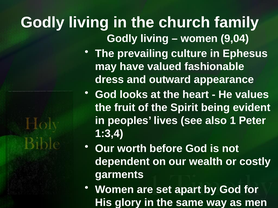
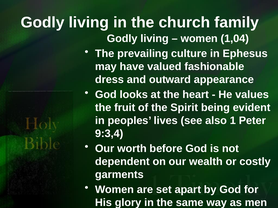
9,04: 9,04 -> 1,04 (235, 39)
1:3,4: 1:3,4 -> 9:3,4 (109, 134)
